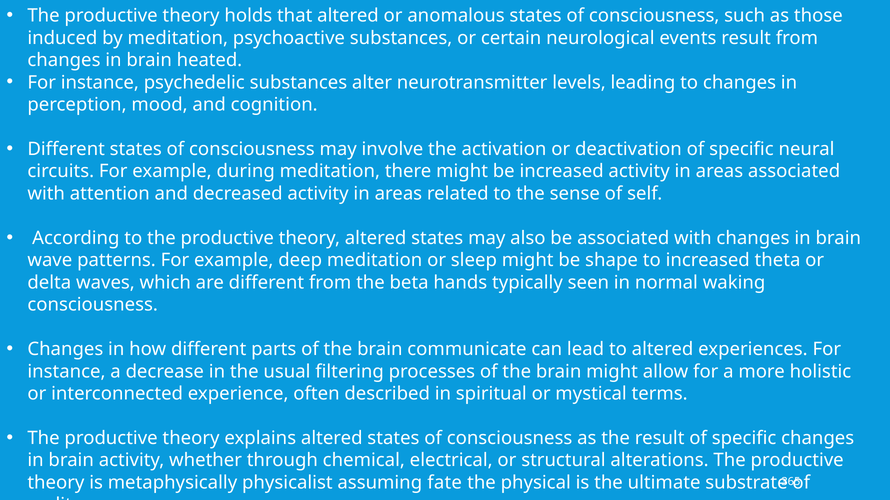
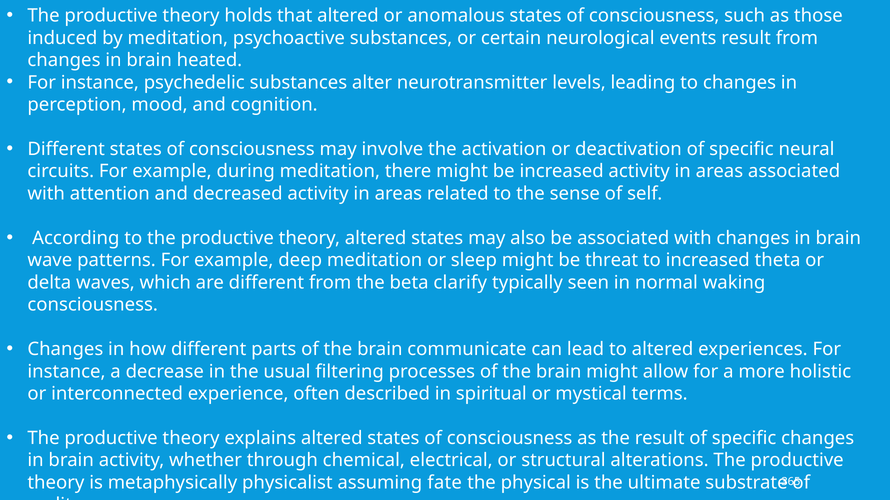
shape: shape -> threat (612, 261)
hands: hands -> clarify (460, 283)
